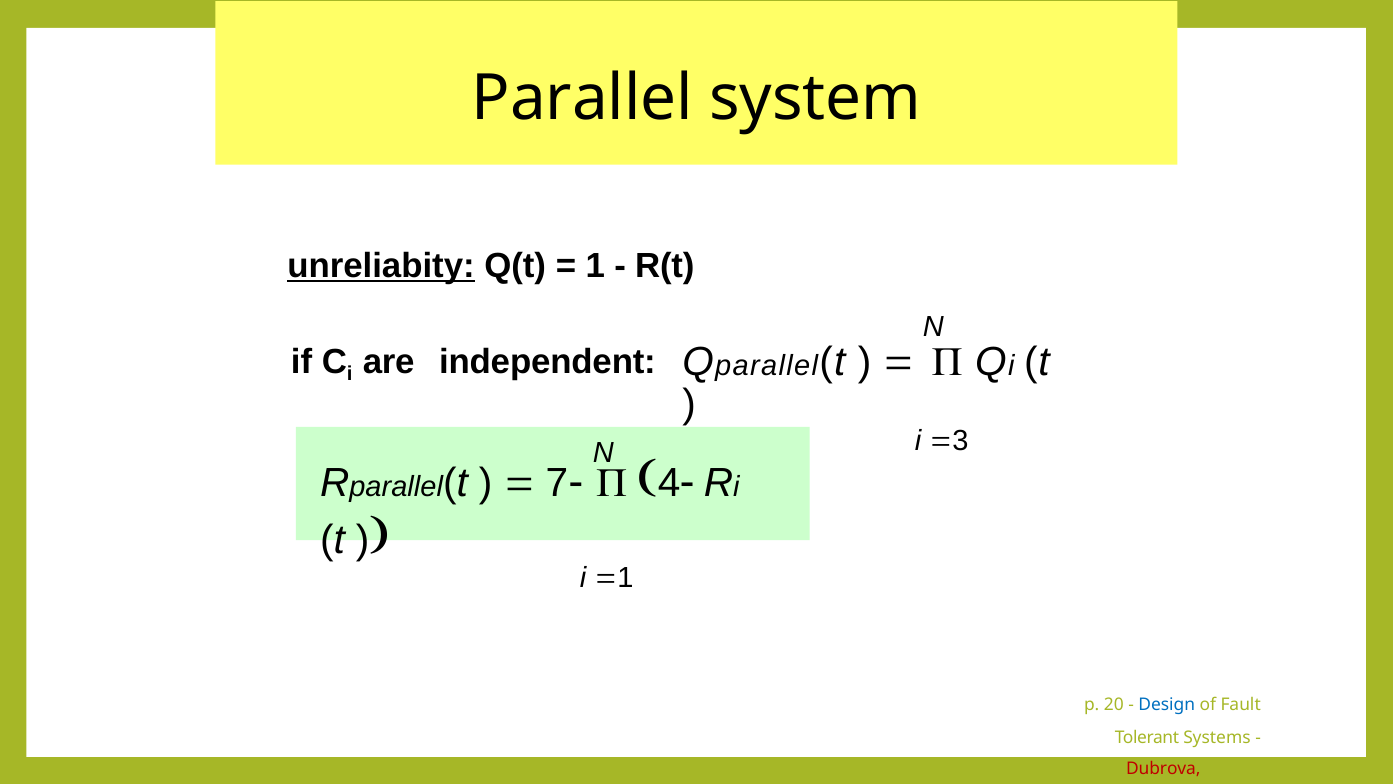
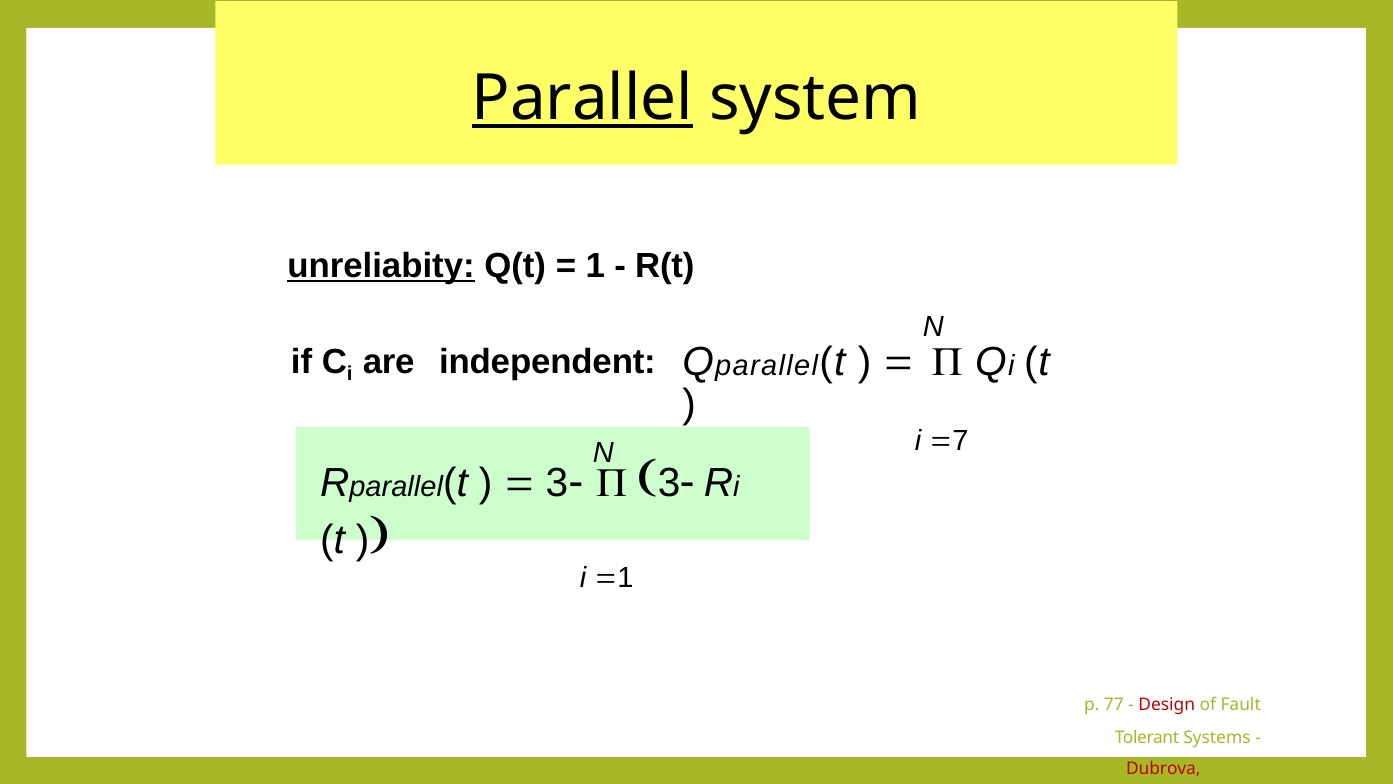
Parallel underline: none -> present (582, 99)
3: 3 -> 7 (961, 440)
7: 7 -> 3 (557, 483)
4: 4 -> 3 (669, 483)
20: 20 -> 77 (1114, 705)
Design colour: blue -> red (1167, 705)
